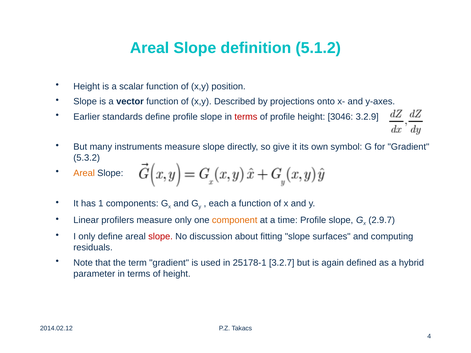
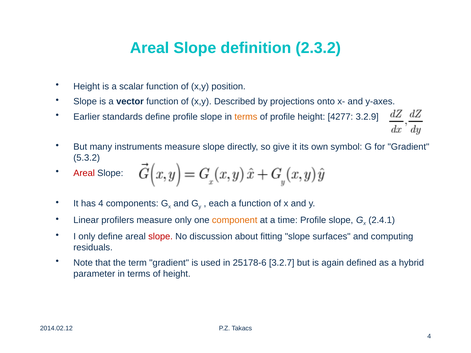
5.1.2: 5.1.2 -> 2.3.2 (318, 48)
terms colour: red -> orange (246, 117)
3046: 3046 -> 4277 (340, 117)
Areal colour: orange -> red (84, 173)
has 1: 1 -> 4 (101, 203)
2.9.7: 2.9.7 -> 2.4.1 (382, 220)
25178-1: 25178-1 -> 25178-6 (250, 263)
